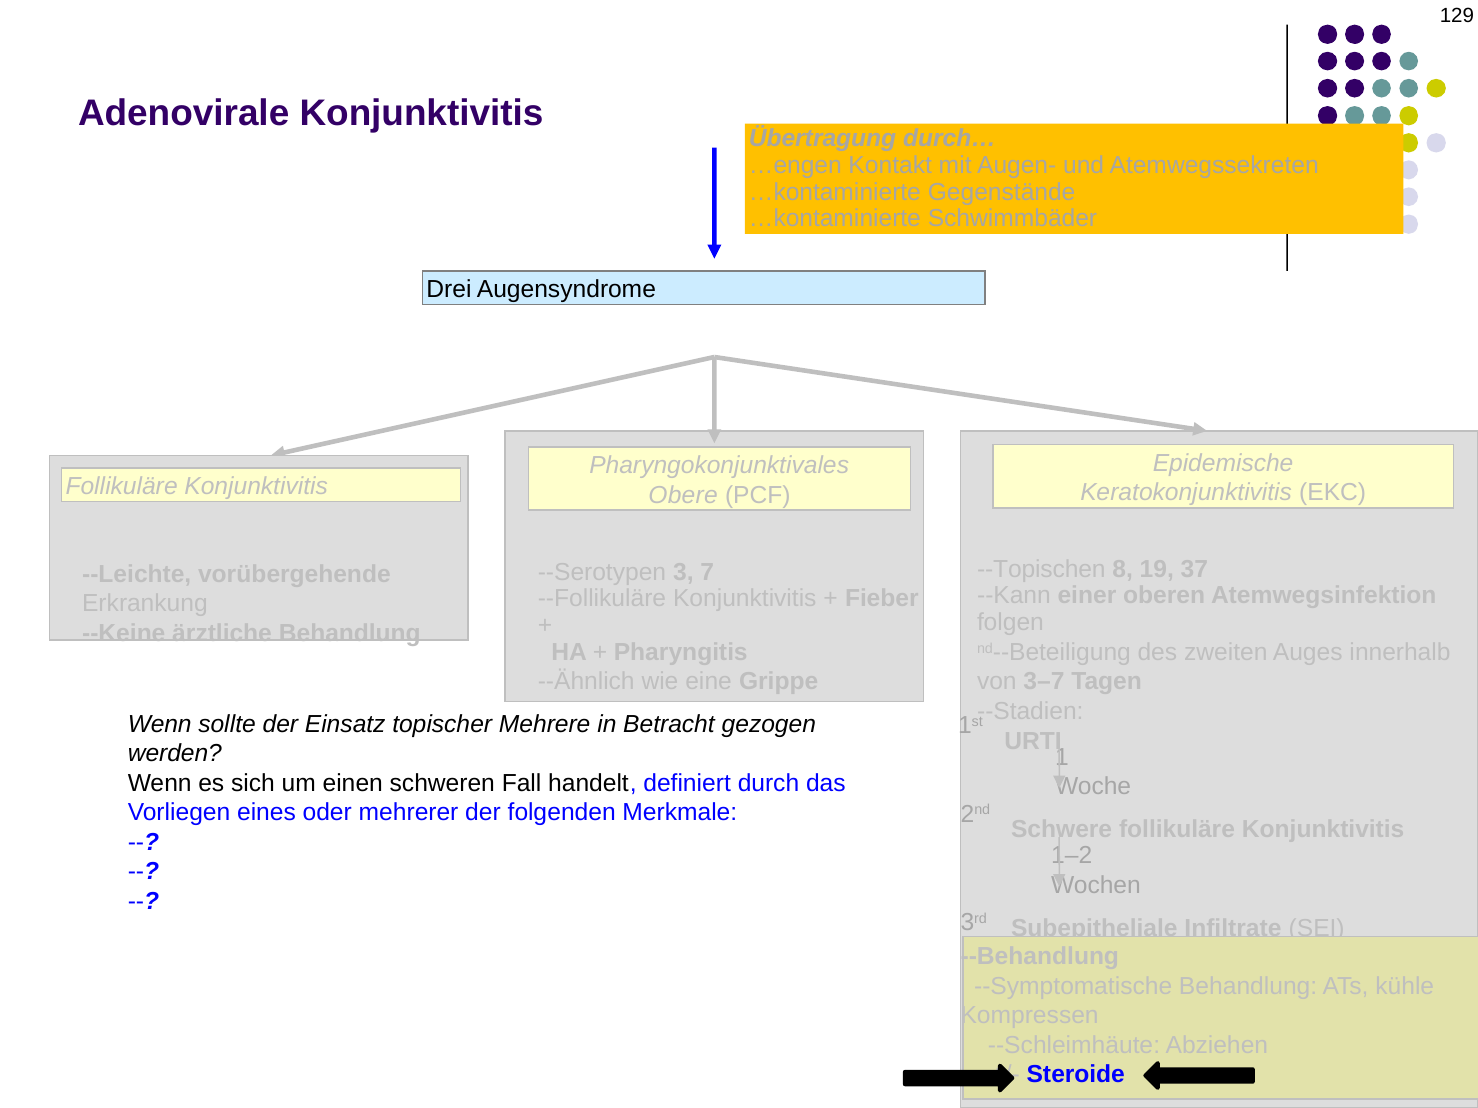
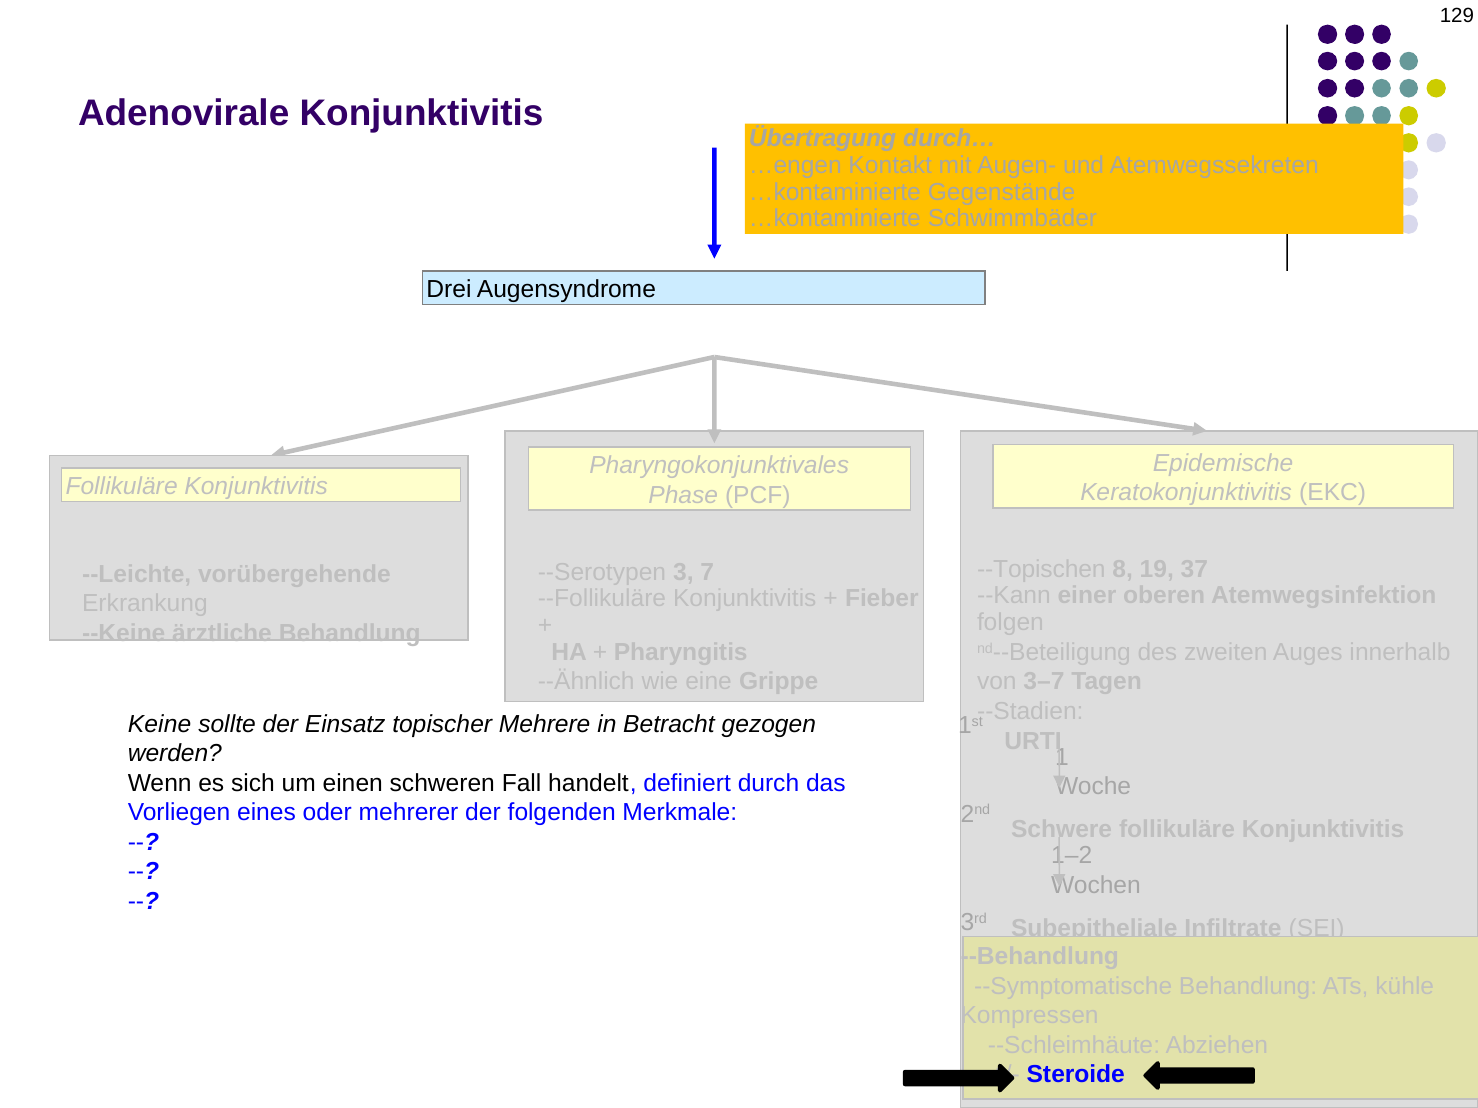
Obere: Obere -> Phase (683, 495)
Wenn: Wenn -> Keine (160, 724)
